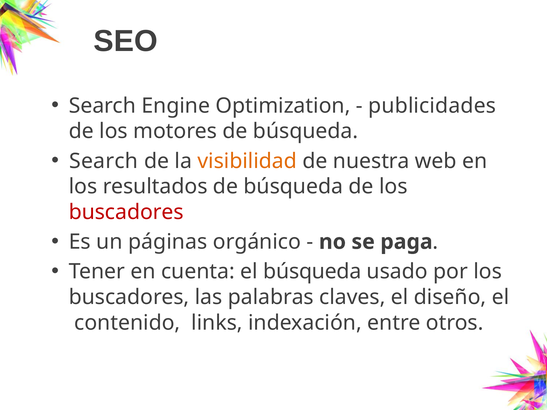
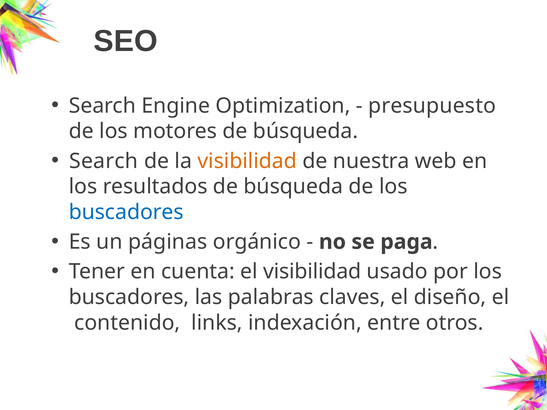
publicidades: publicidades -> presupuesto (432, 106)
buscadores colour: red -> blue (126, 212)
el búsqueda: búsqueda -> visibilidad (312, 272)
